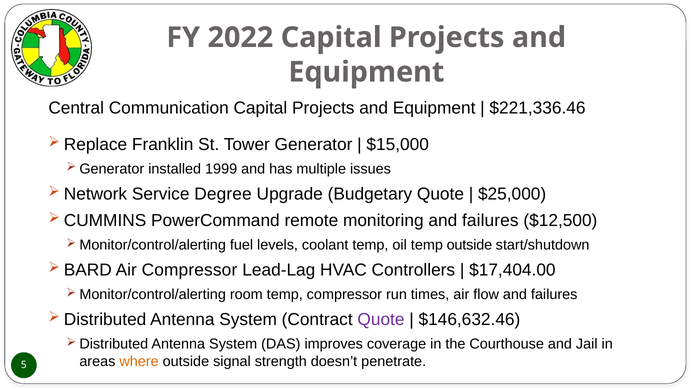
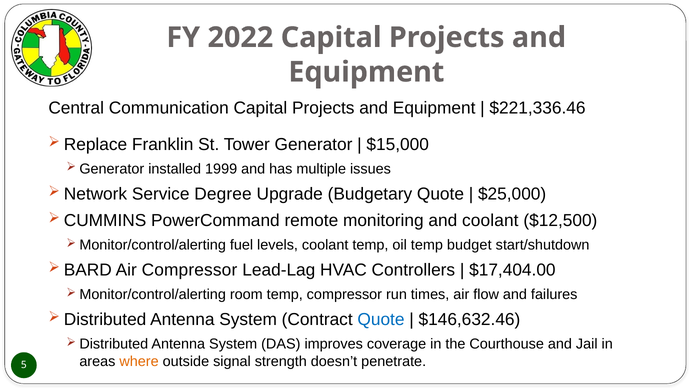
monitoring and failures: failures -> coolant (490, 220)
temp outside: outside -> budget (469, 245)
Quote colour: purple -> blue (381, 319)
